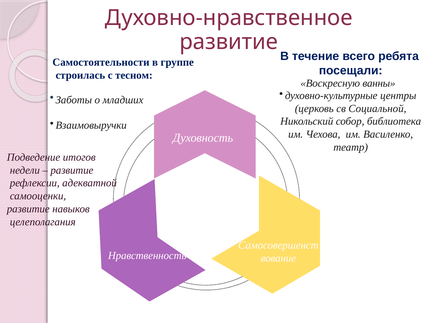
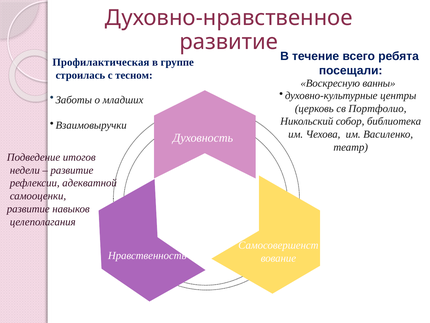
Самостоятельности: Самостоятельности -> Профилактическая (101, 62)
Социальной: Социальной -> Портфолио (377, 108)
